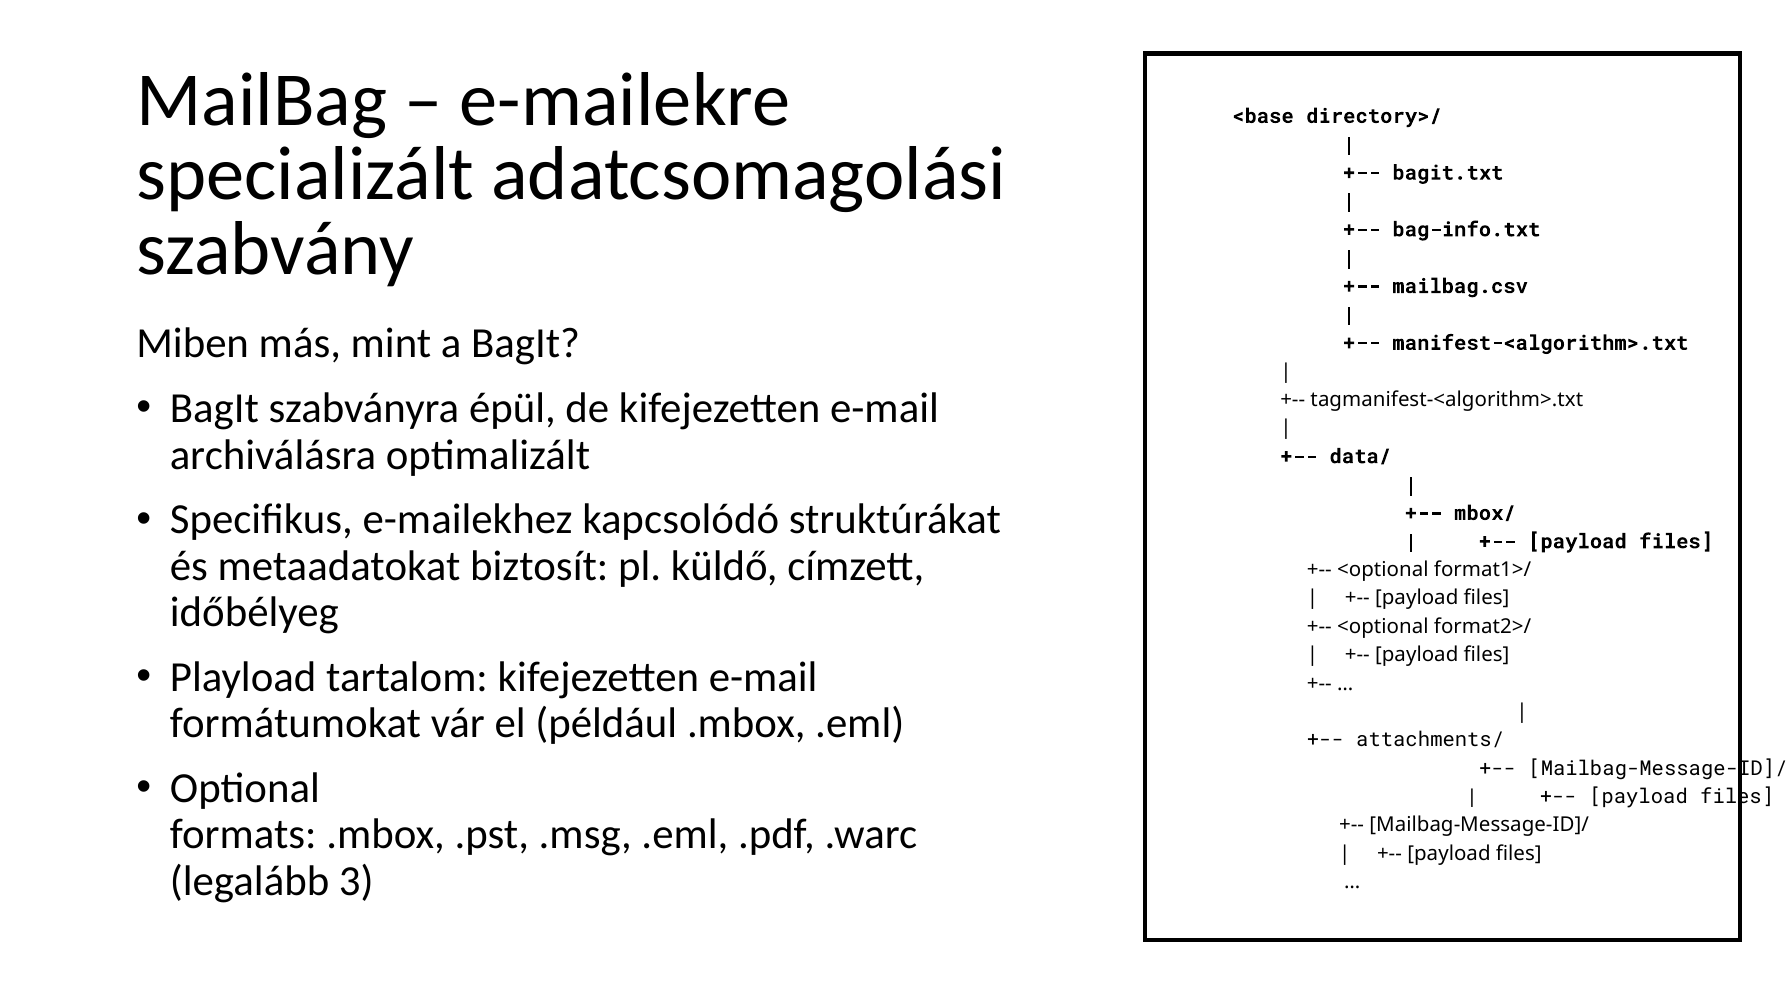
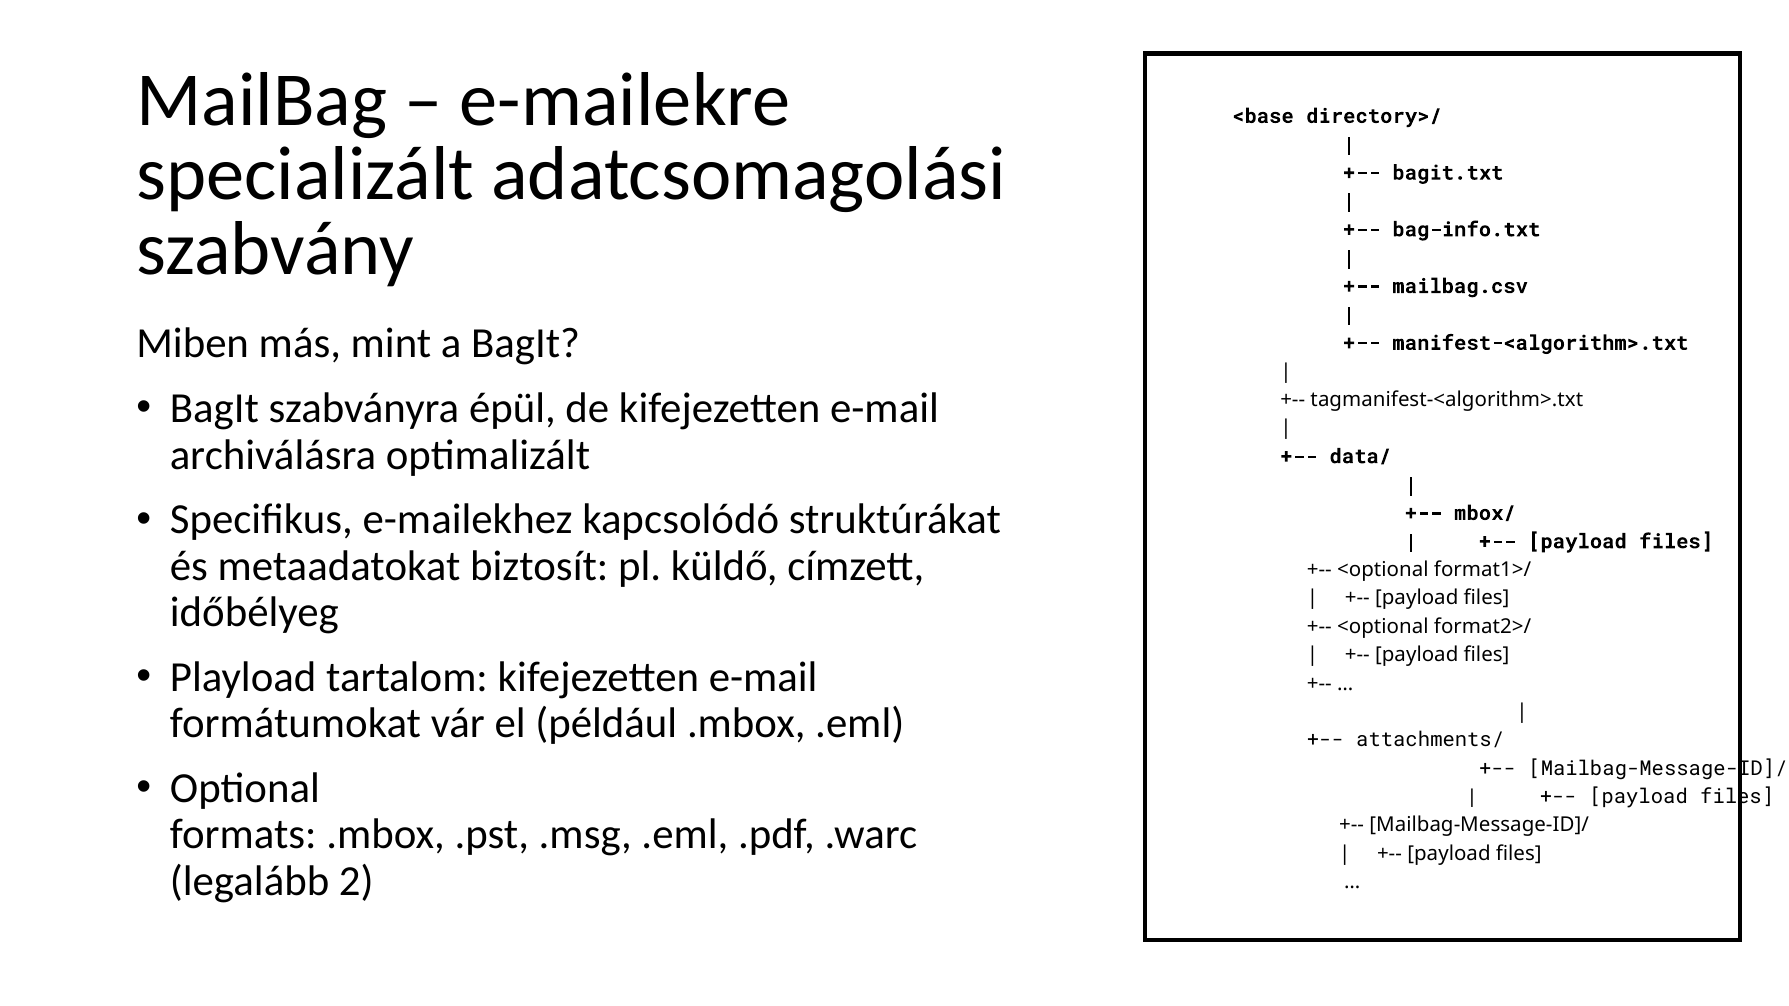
3: 3 -> 2 (356, 881)
